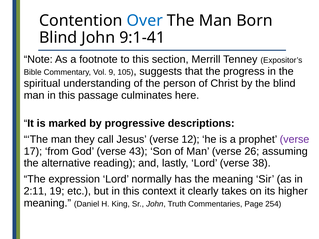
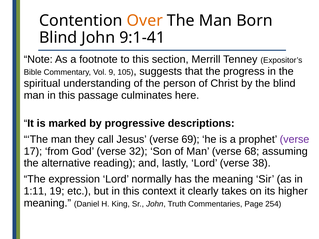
Over colour: blue -> orange (145, 21)
12: 12 -> 69 (190, 139)
43: 43 -> 32 (138, 151)
26: 26 -> 68 (252, 151)
2:11: 2:11 -> 1:11 (35, 191)
